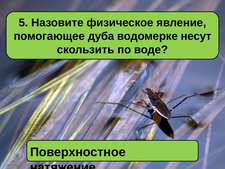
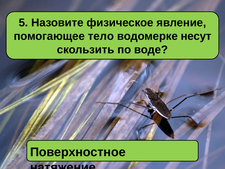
дуба: дуба -> тело (101, 36)
